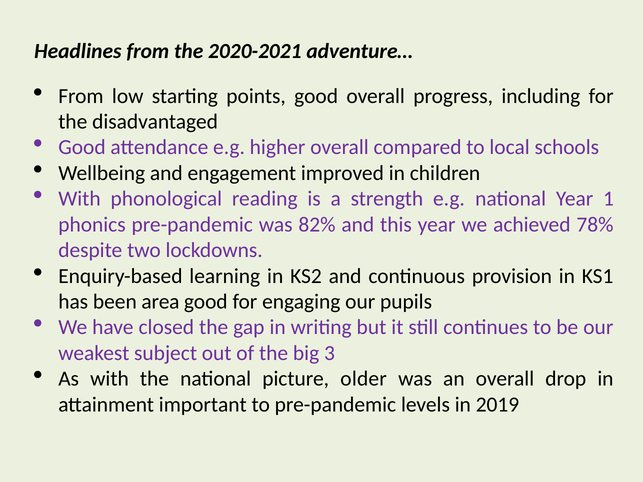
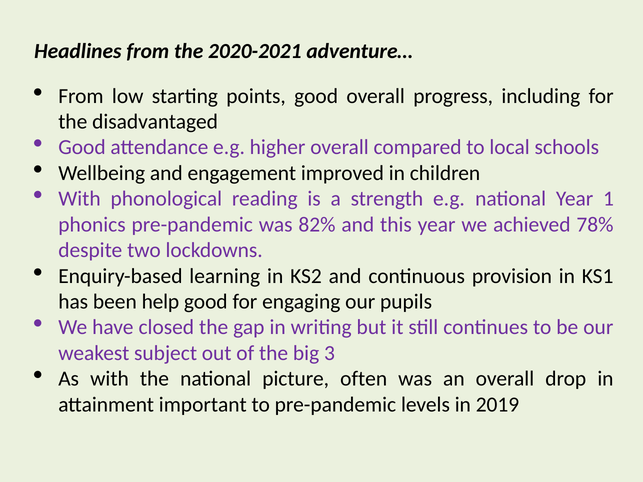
area: area -> help (160, 302)
older: older -> often (364, 379)
